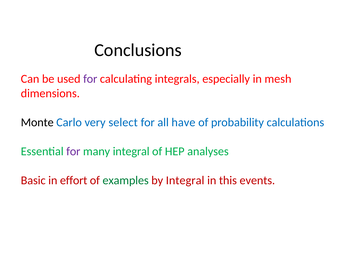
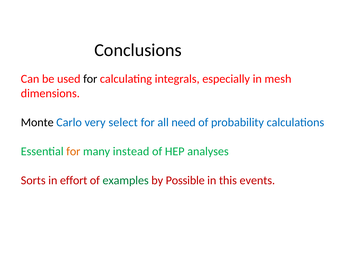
for colour: purple -> black (90, 79)
have: have -> need (184, 122)
for colour: purple -> orange (73, 151)
many integral: integral -> instead (131, 151)
Basic: Basic -> Sorts (33, 180)
by Integral: Integral -> Possible (185, 180)
